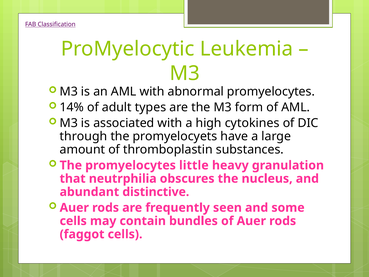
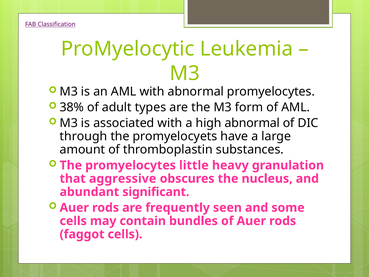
14%: 14% -> 38% (72, 107)
high cytokines: cytokines -> abnormal (252, 123)
neutrphilia: neutrphilia -> aggressive (123, 178)
distinctive: distinctive -> significant (156, 192)
